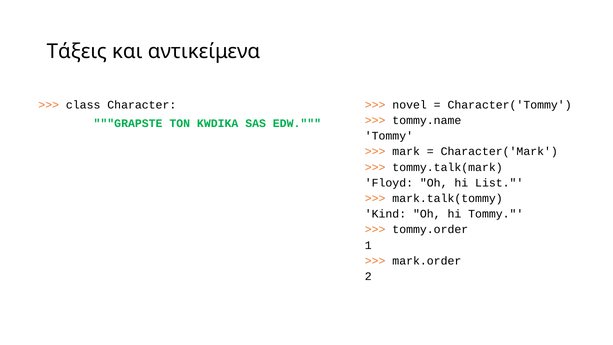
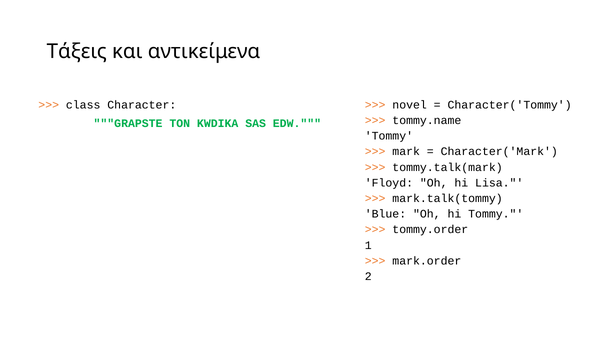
List: List -> Lisa (499, 183)
Kind: Kind -> Blue (385, 214)
